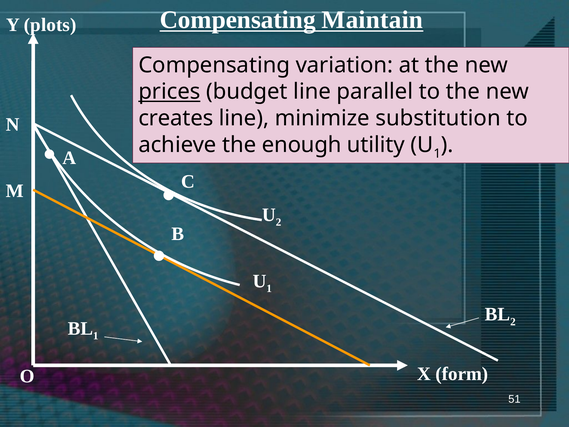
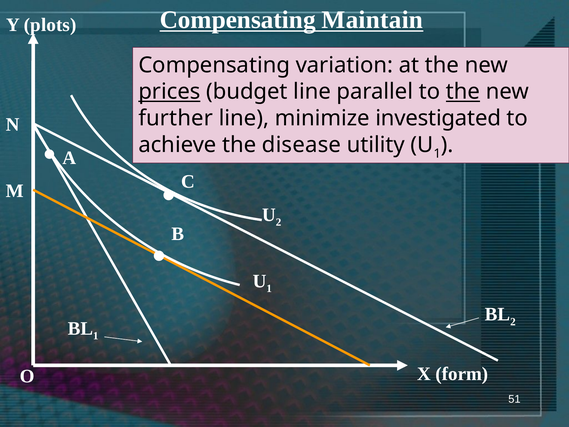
the underline: none -> present (463, 92)
creates: creates -> further (176, 118)
substitution: substitution -> investigated (438, 118)
enough: enough -> disease (301, 145)
